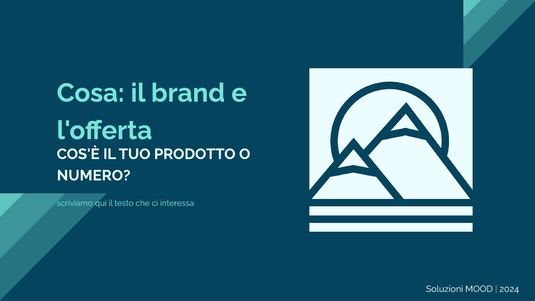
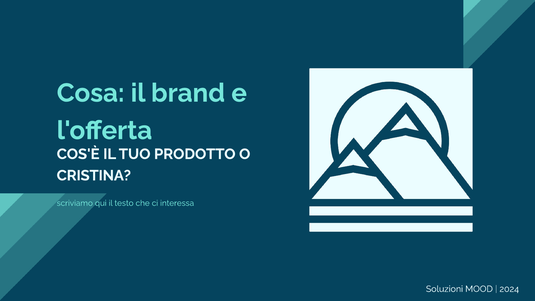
NUMERO: NUMERO -> CRISTINA (94, 176)
